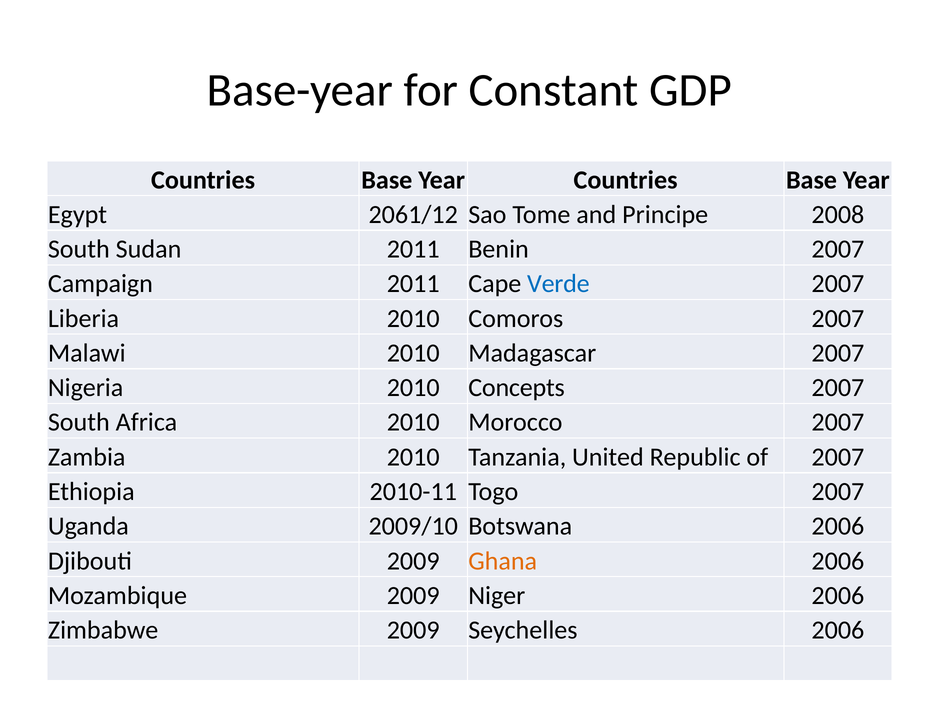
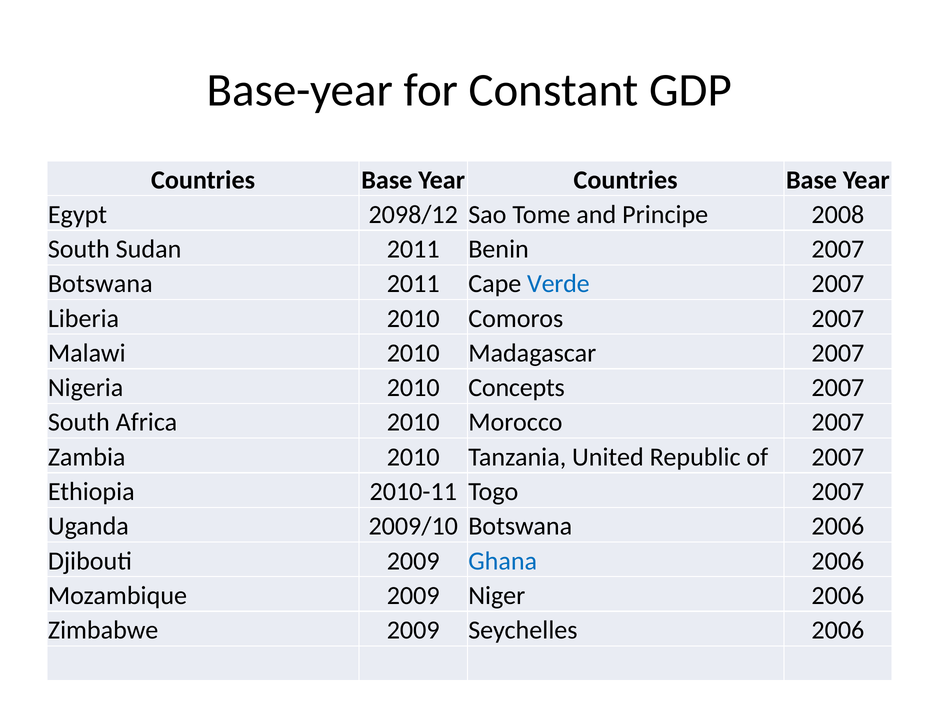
2061/12: 2061/12 -> 2098/12 (413, 214)
Campaign: Campaign -> Botswana (100, 284)
Ghana colour: orange -> blue (503, 560)
